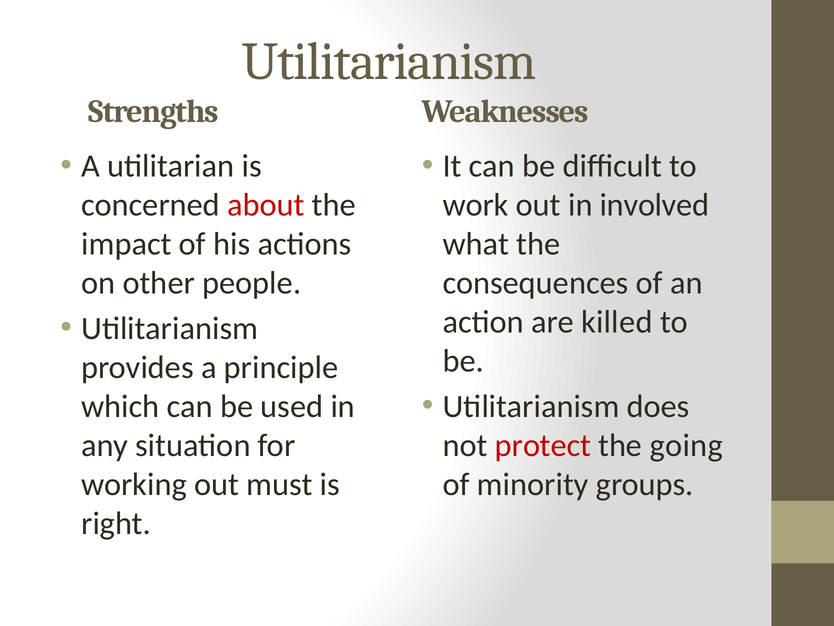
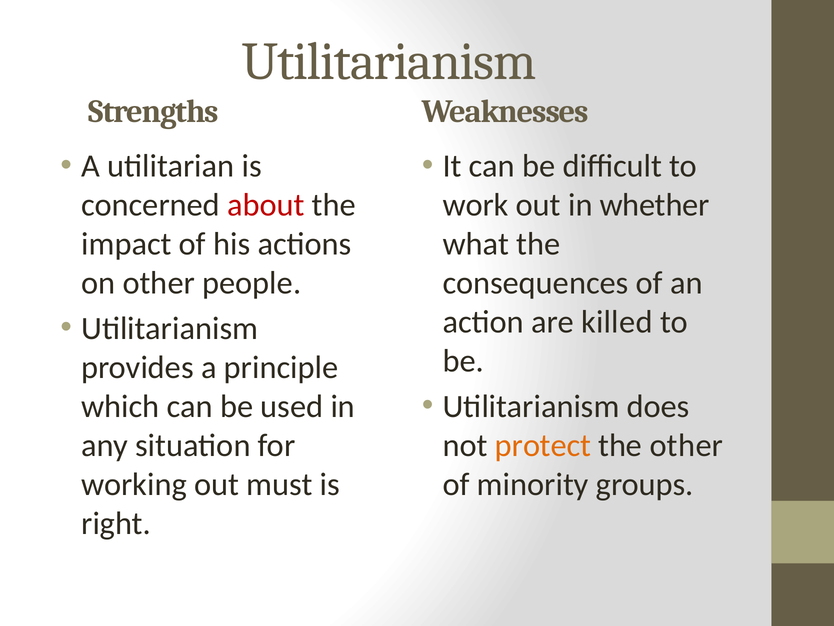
involved: involved -> whether (654, 205)
protect colour: red -> orange (543, 445)
the going: going -> other (686, 445)
